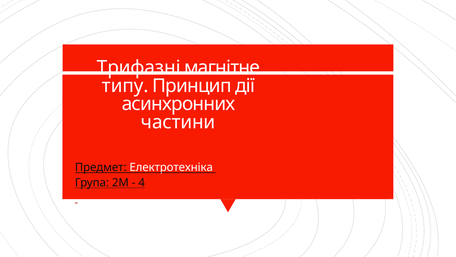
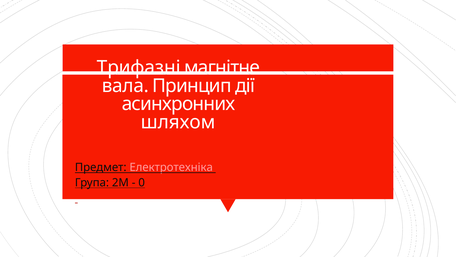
типу: типу -> вала (125, 86)
частини: частини -> шляхом (178, 122)
Електротехніка colour: white -> pink (171, 167)
4: 4 -> 0 (142, 182)
